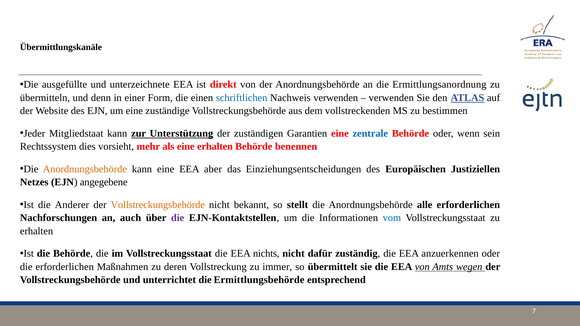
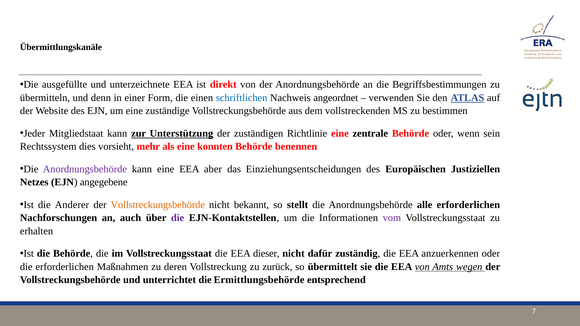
Ermittlungsanordnung: Ermittlungsanordnung -> Begriffsbestimmungen (439, 85)
Nachweis verwenden: verwenden -> angeordnet (336, 98)
Garantien: Garantien -> Richtlinie (307, 133)
zentrale colour: blue -> black (370, 133)
eine erhalten: erhalten -> konnten (215, 147)
Anordnungsbehörde colour: orange -> purple (85, 169)
vom colour: blue -> purple (392, 218)
nichts: nichts -> dieser (266, 254)
immer: immer -> zurück (277, 267)
